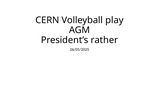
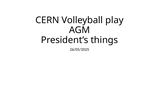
rather: rather -> things (104, 40)
